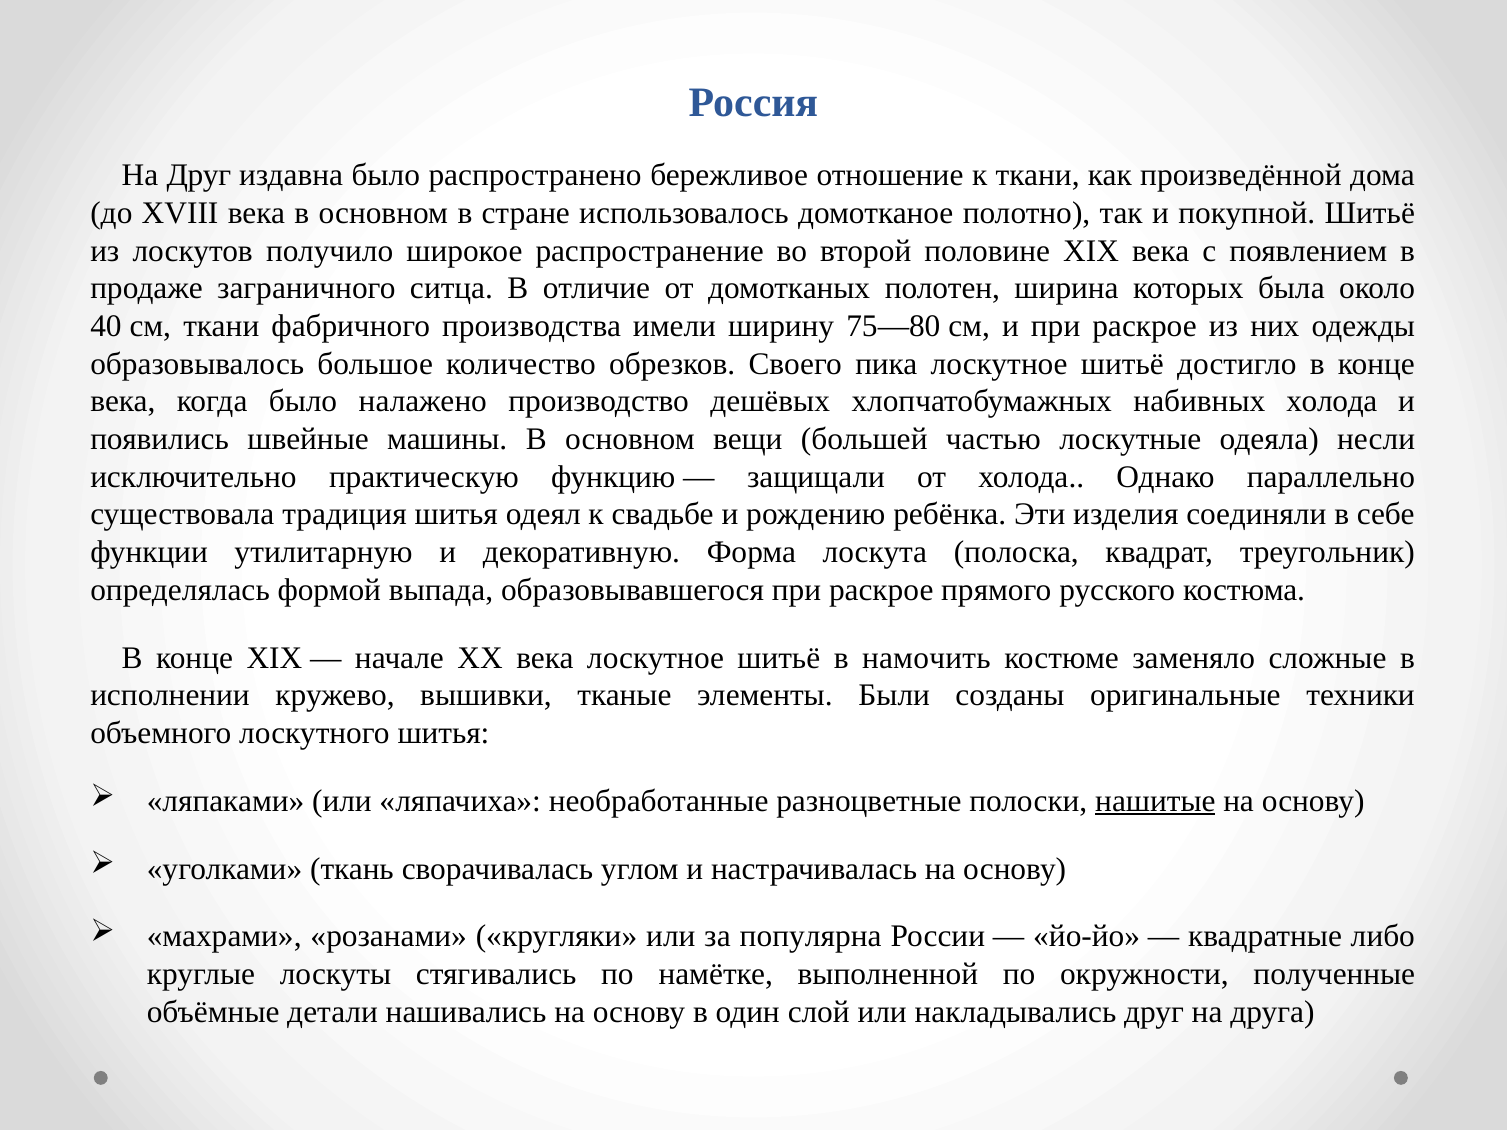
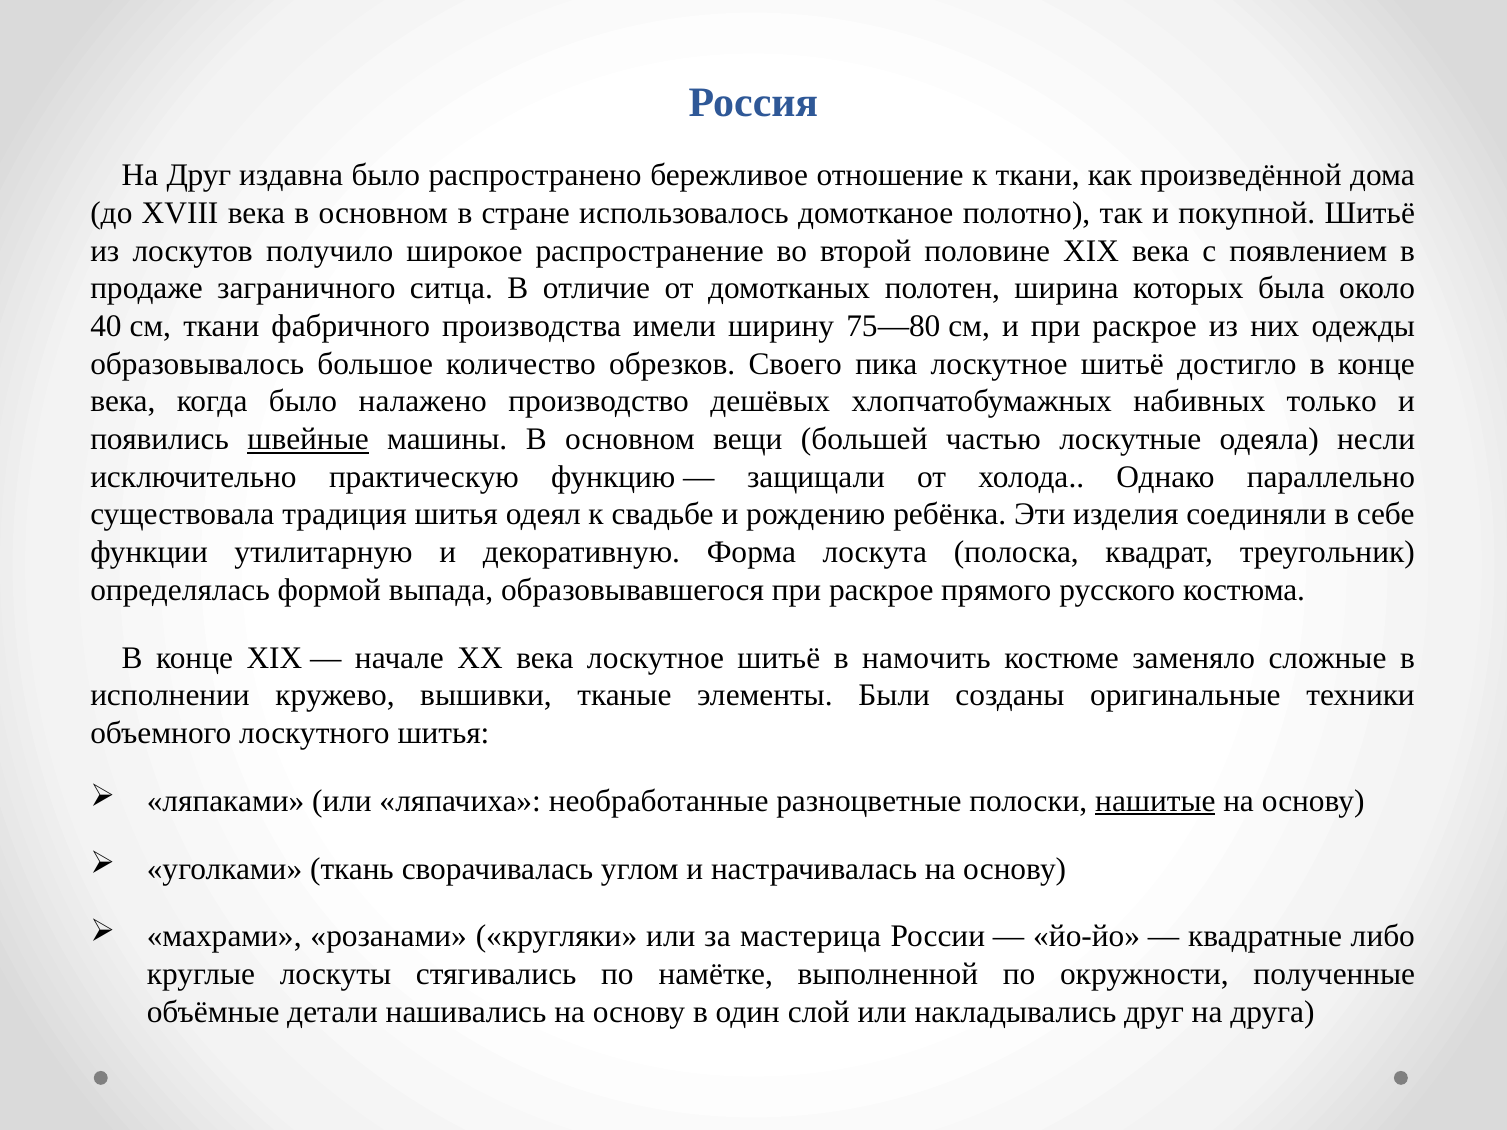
набивных холода: холода -> только (1332, 402)
швейные underline: none -> present (308, 439)
популярна: популярна -> мастерица (811, 937)
